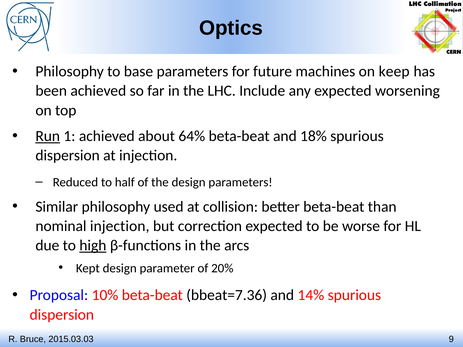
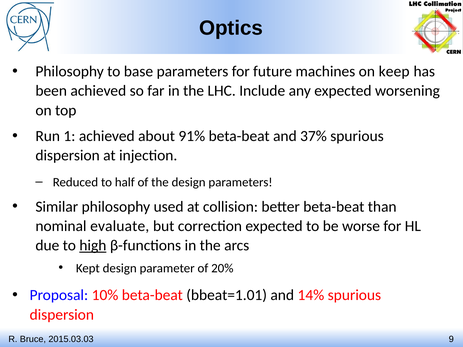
Run underline: present -> none (48, 136)
64%: 64% -> 91% (192, 136)
18%: 18% -> 37% (313, 136)
nominal injection: injection -> evaluate (120, 226)
bbeat=7.36: bbeat=7.36 -> bbeat=1.01 (227, 295)
